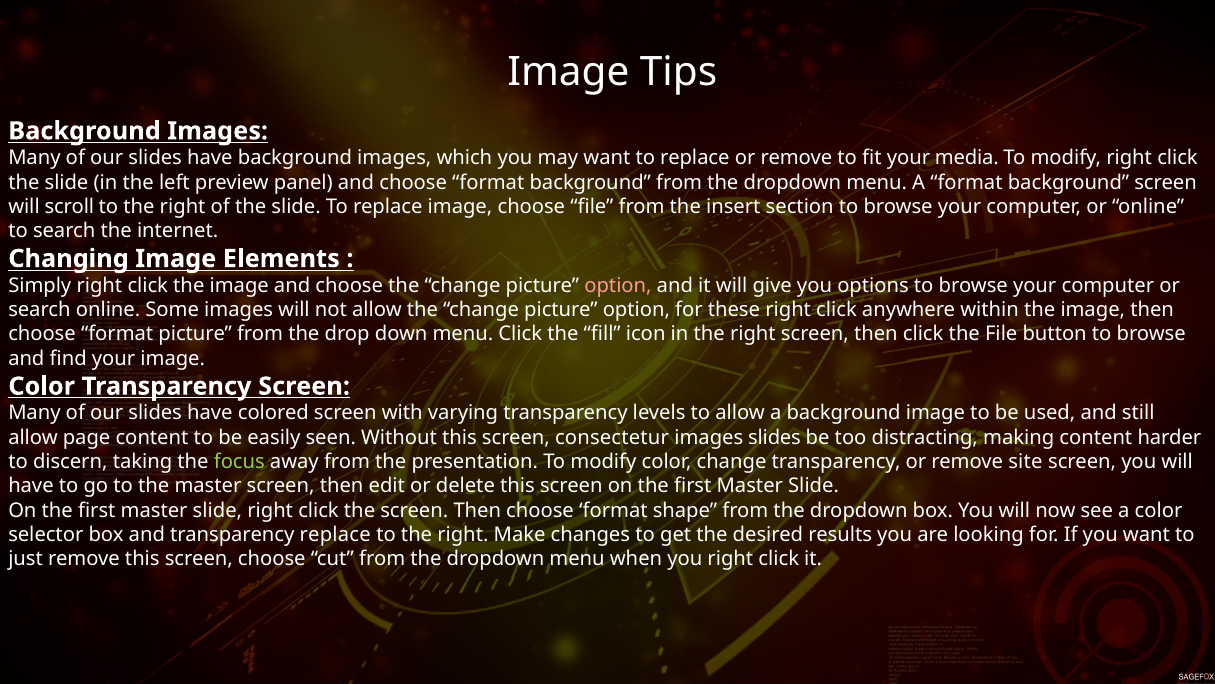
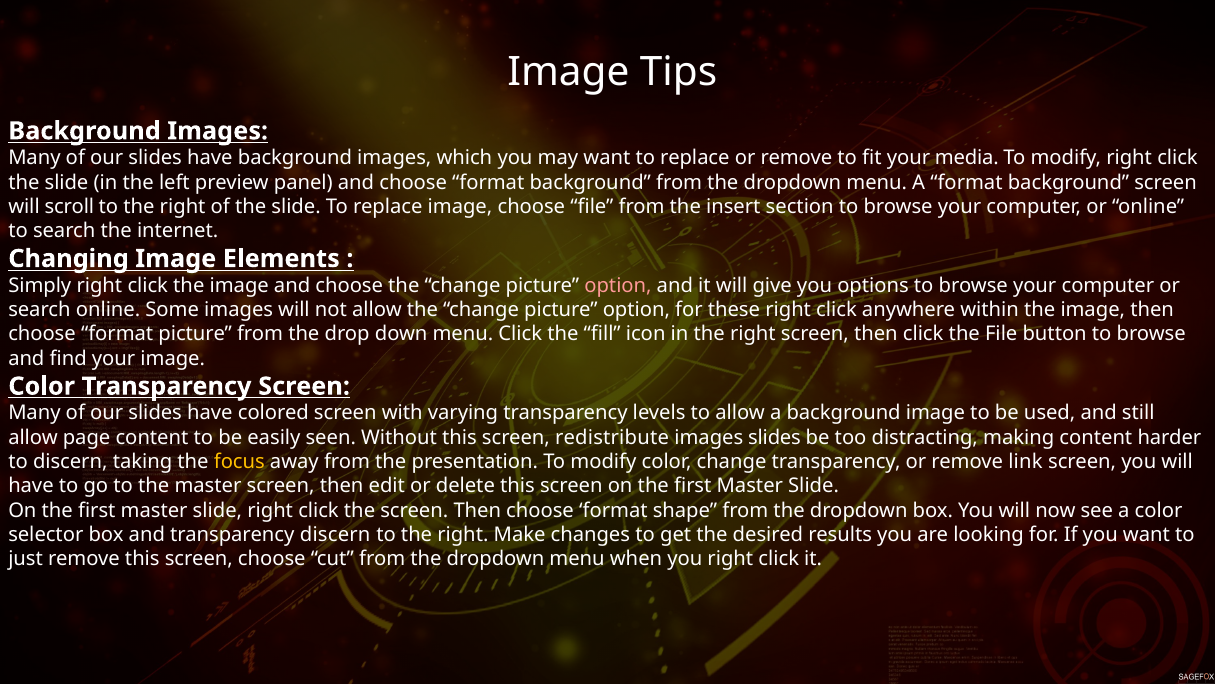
consectetur: consectetur -> redistribute (612, 437)
focus colour: light green -> yellow (239, 462)
site: site -> link (1025, 462)
transparency replace: replace -> discern (335, 534)
